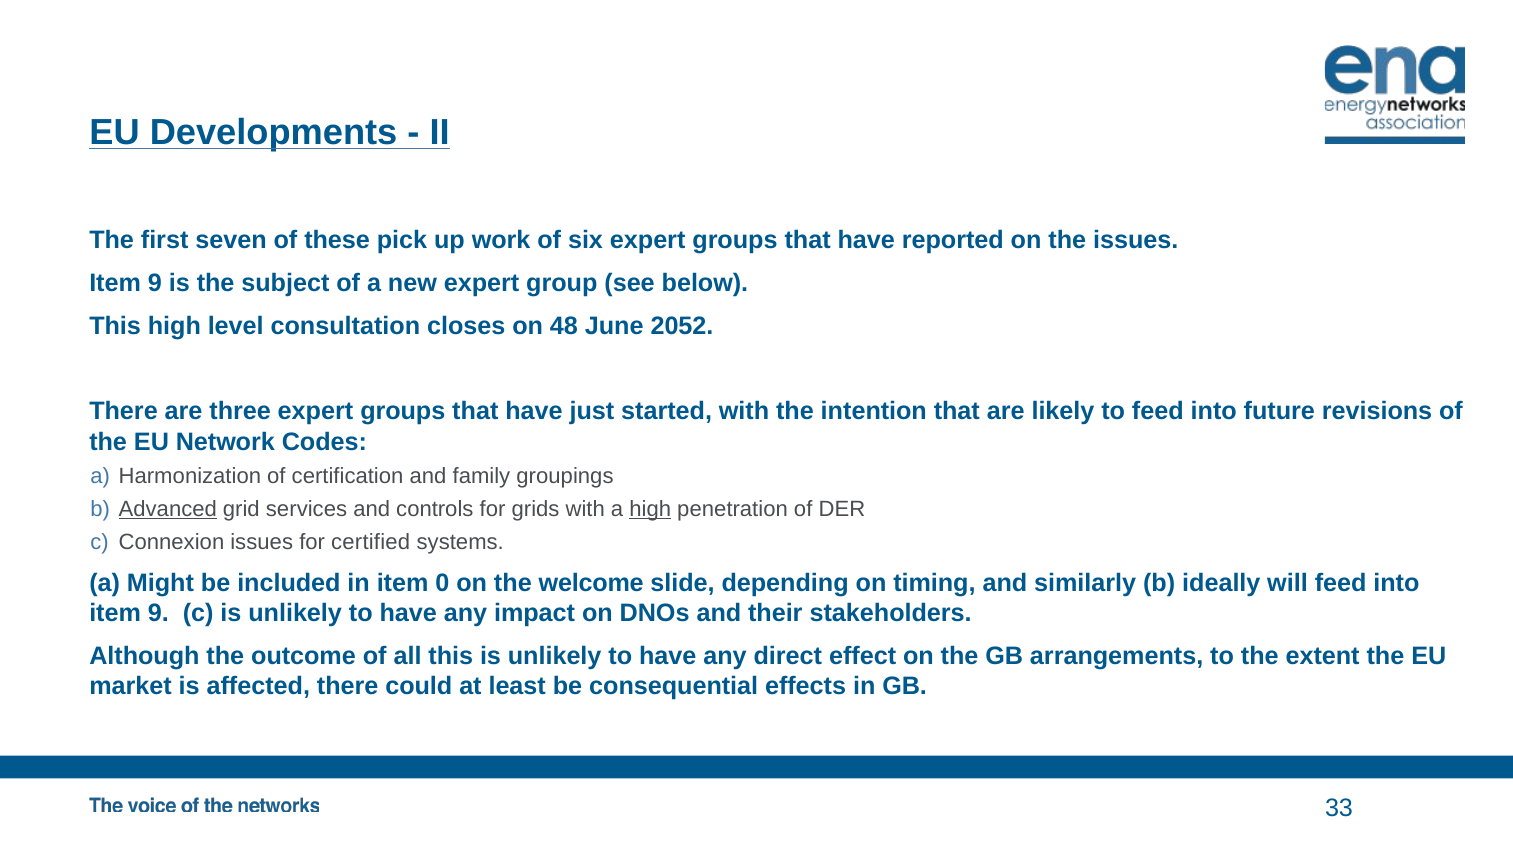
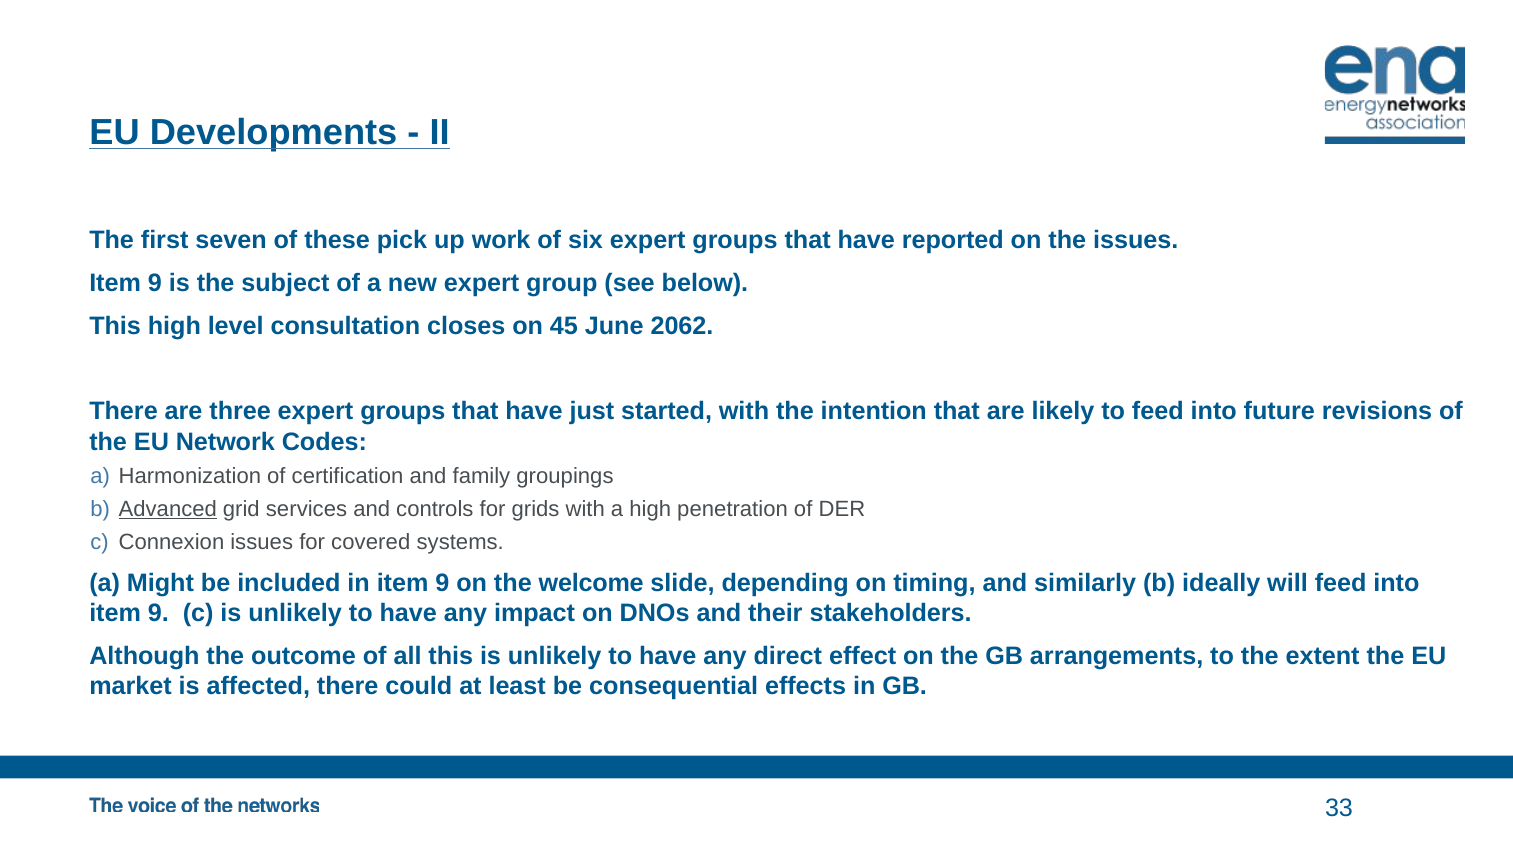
48: 48 -> 45 (564, 326)
2052: 2052 -> 2062 (682, 326)
high underline: present -> none (650, 509)
certified: certified -> covered (371, 542)
in item 0: 0 -> 9 (442, 583)
